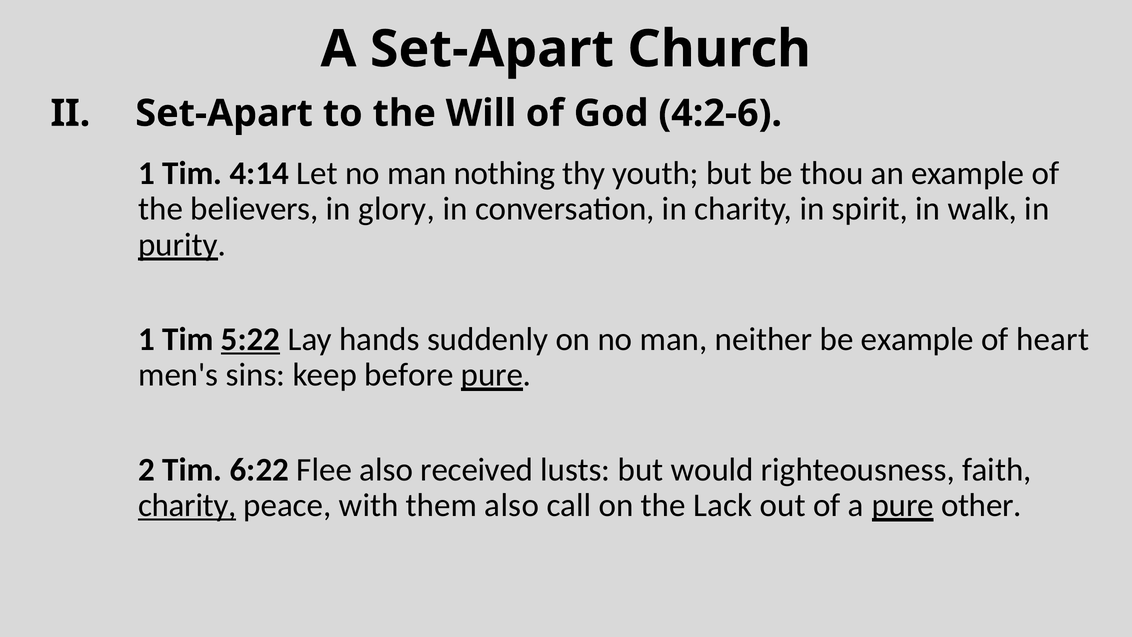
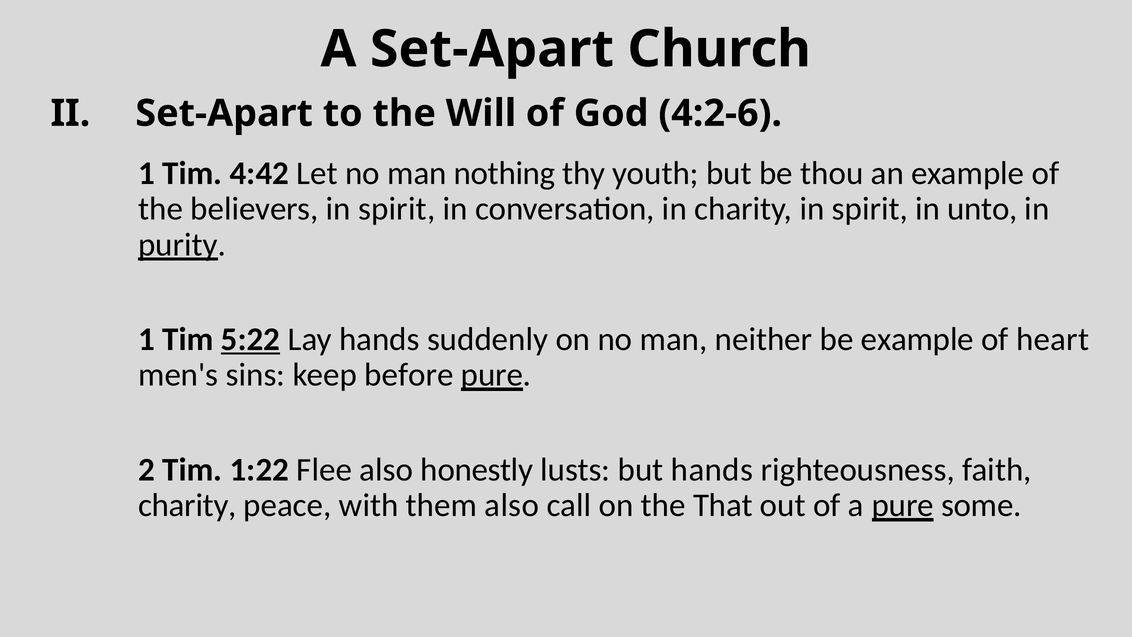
4:14: 4:14 -> 4:42 (259, 173)
believers in glory: glory -> spirit (397, 209)
walk: walk -> unto (982, 209)
6:22: 6:22 -> 1:22 (259, 470)
received: received -> honestly (477, 470)
but would: would -> hands (712, 470)
charity underline: present -> none (187, 505)
Lack: Lack -> That (723, 505)
other: other -> some (981, 505)
